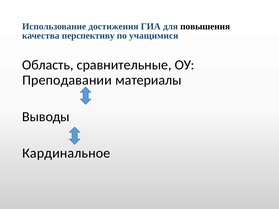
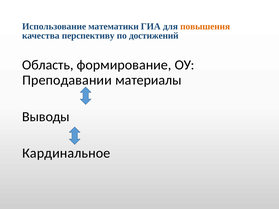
достижения: достижения -> математики (113, 26)
повышения colour: black -> orange (205, 26)
учащимися: учащимися -> достижений (154, 36)
сравнительные: сравнительные -> формирование (124, 65)
